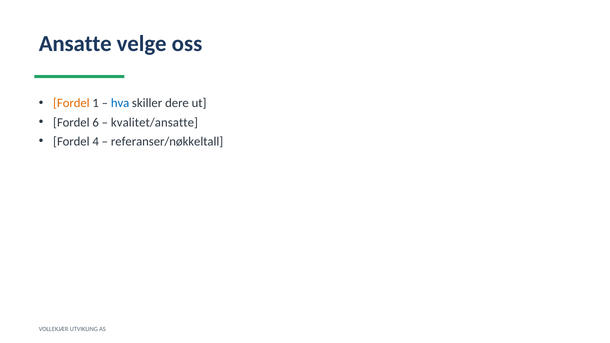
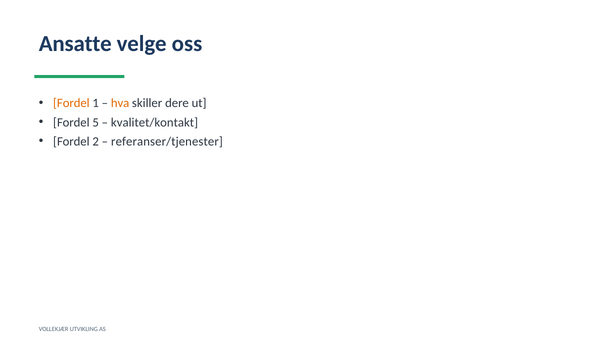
hva colour: blue -> orange (120, 103)
6: 6 -> 5 (96, 122)
kvalitet/ansatte: kvalitet/ansatte -> kvalitet/kontakt (154, 122)
4: 4 -> 2 (96, 141)
referanser/nøkkeltall: referanser/nøkkeltall -> referanser/tjenester (167, 141)
